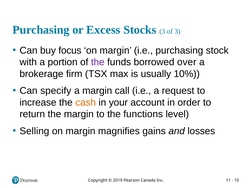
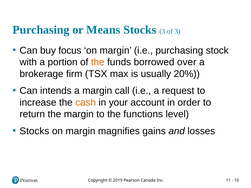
Excess: Excess -> Means (103, 30)
the colour: purple -> orange (98, 62)
10%: 10% -> 20% (187, 74)
specify: specify -> intends (56, 91)
Selling: Selling -> Stocks (34, 131)
